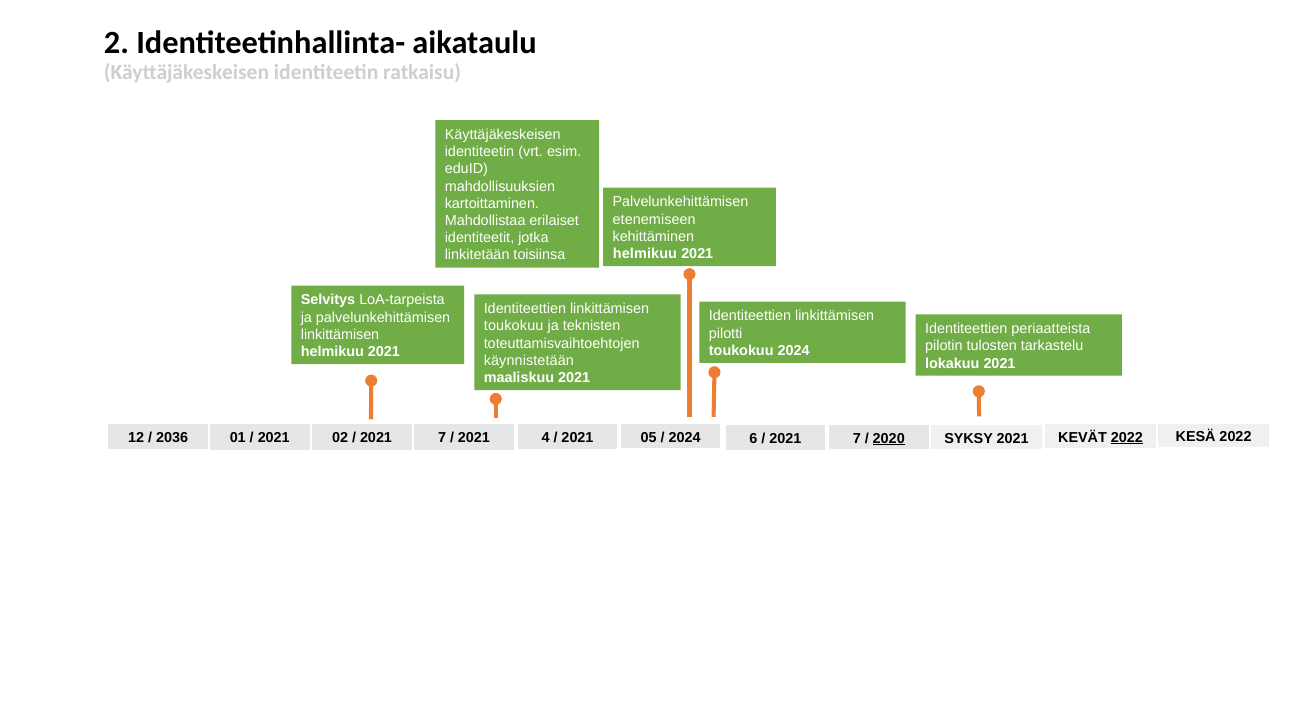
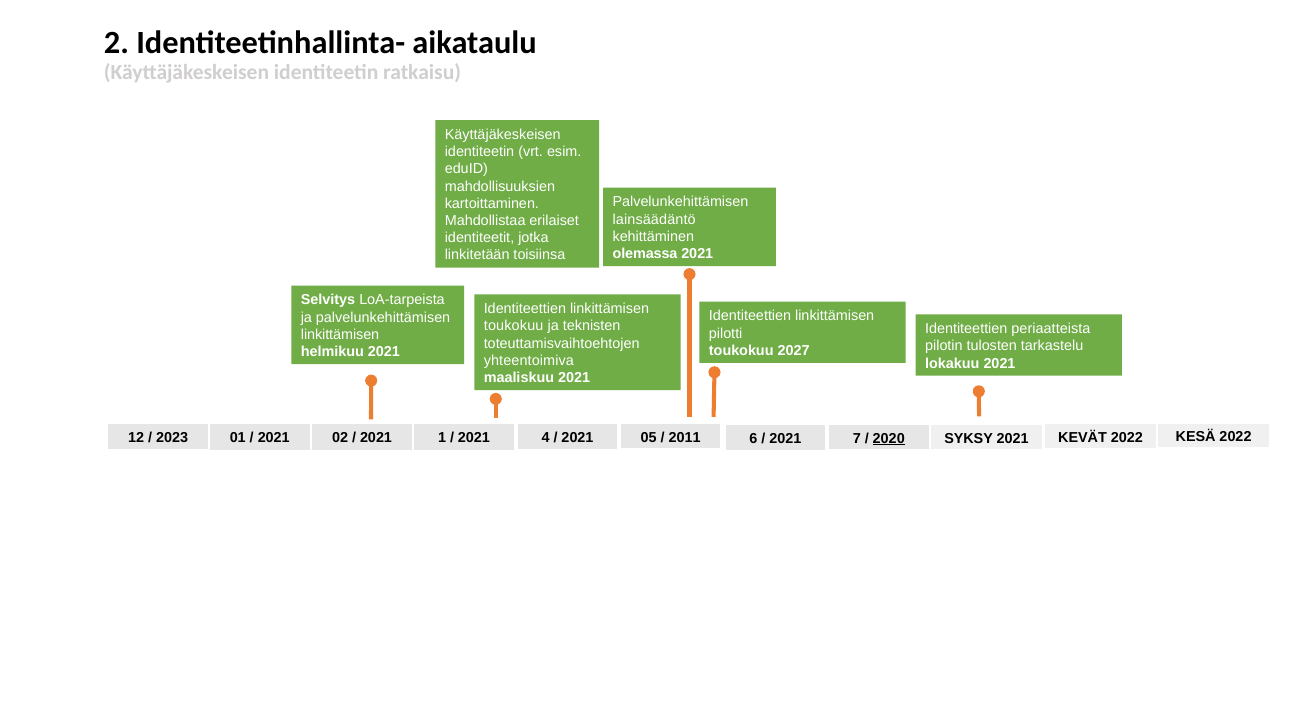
etenemiseen: etenemiseen -> lainsäädäntö (654, 219)
helmikuu: helmikuu -> olemassa (645, 254)
toukokuu 2024: 2024 -> 2027 (794, 351)
käynnistetään: käynnistetään -> yhteentoimiva (529, 361)
2036: 2036 -> 2023 (172, 438)
2022 underline: present -> none (1127, 438)
7: 7 -> 1 (442, 438)
2024: 2024 -> 2011 (685, 438)
